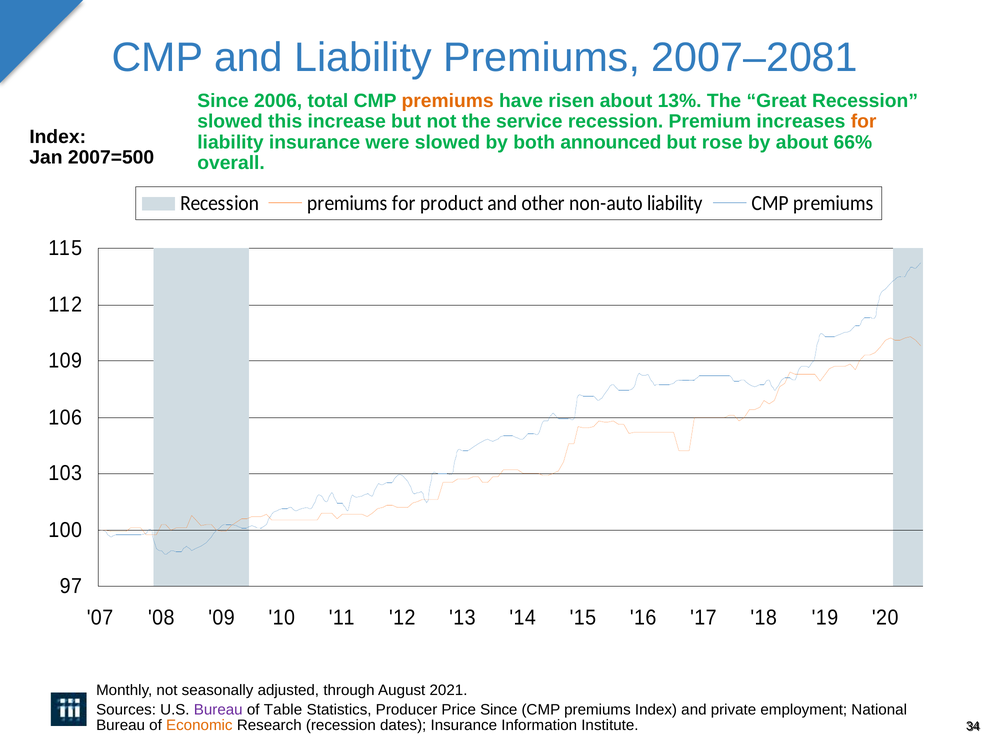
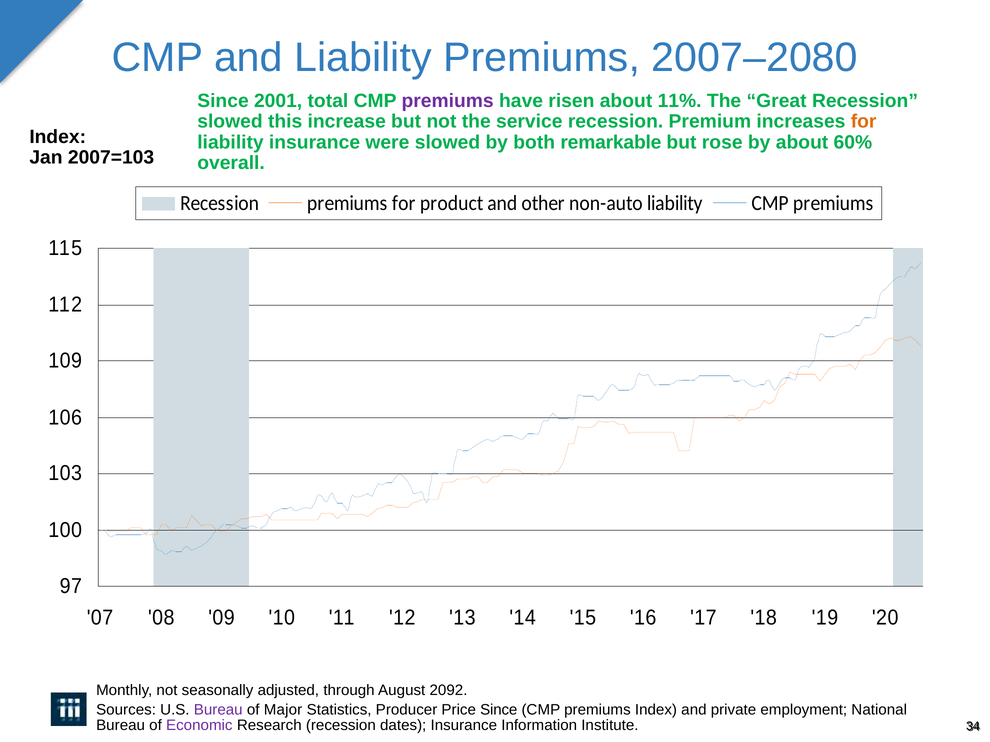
2007–2081: 2007–2081 -> 2007–2080 (755, 58)
2006: 2006 -> 2001 (278, 101)
premiums colour: orange -> purple (448, 101)
13%: 13% -> 11% (680, 101)
announced: announced -> remarkable (611, 142)
66%: 66% -> 60% (853, 142)
2007=500: 2007=500 -> 2007=103 (111, 158)
2021: 2021 -> 2092 (448, 691)
Table: Table -> Major (283, 710)
Economic colour: orange -> purple (199, 726)
